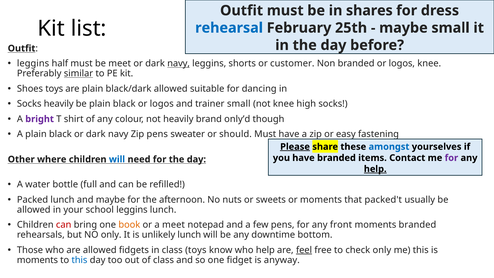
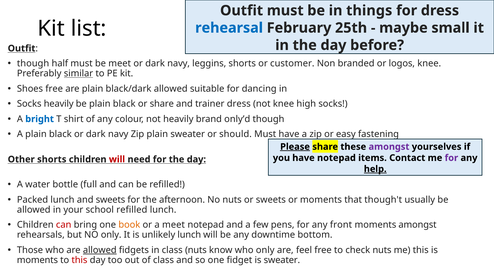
shares: shares -> things (369, 11)
leggins: leggins -> though (33, 64)
navy underline: present -> none (179, 64)
Shoes toys: toys -> free (54, 89)
black or logos: logos -> share (162, 104)
trainer small: small -> dress (239, 104)
bright colour: purple -> blue (40, 119)
Zip pens: pens -> plain (157, 134)
amongst colour: blue -> purple (389, 147)
have branded: branded -> notepad (336, 158)
Other where: where -> shorts (52, 159)
will colour: blue -> red (117, 159)
and maybe: maybe -> sweets (110, 200)
packed't: packed't -> though't (383, 200)
school leggins: leggins -> refilled (132, 210)
moments branded: branded -> amongst (418, 225)
allowed underline: none -> present (100, 250)
class toys: toys -> nuts (196, 250)
who help: help -> only (265, 250)
feel underline: present -> none (304, 250)
check only: only -> nuts (382, 250)
this colour: blue -> red (79, 260)
is anyway: anyway -> sweater (282, 260)
